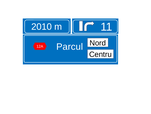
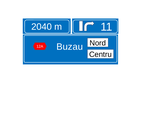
2010: 2010 -> 2040 (42, 27)
Parcul: Parcul -> Buzau (70, 46)
